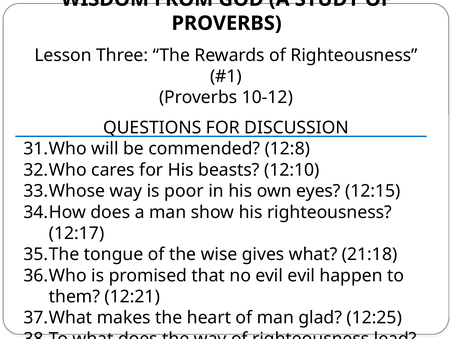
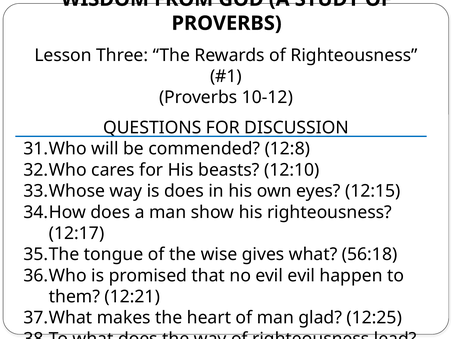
is poor: poor -> does (184, 191)
21:18: 21:18 -> 56:18 (370, 254)
